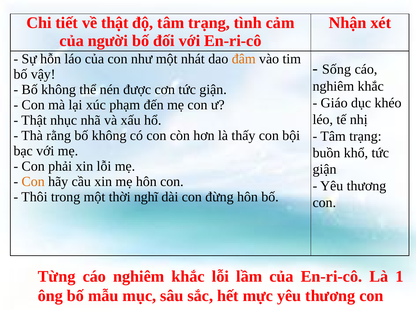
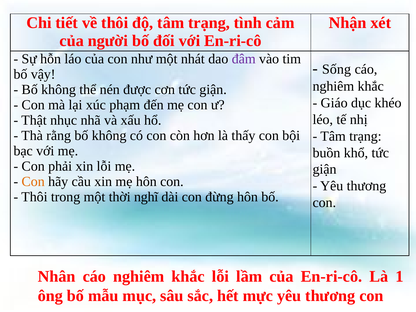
về thật: thật -> thôi (115, 23)
đâm colour: orange -> purple (244, 59)
Từng: Từng -> Nhân (57, 276)
